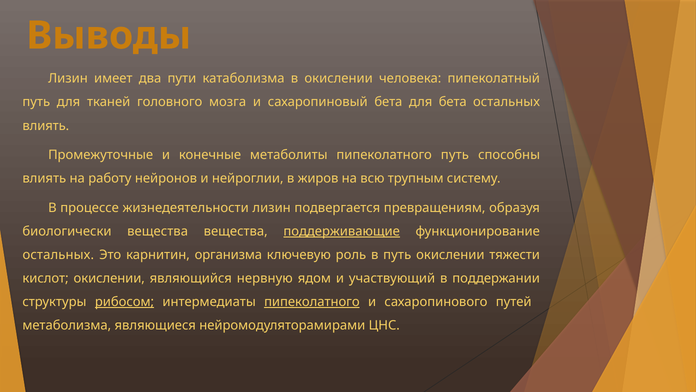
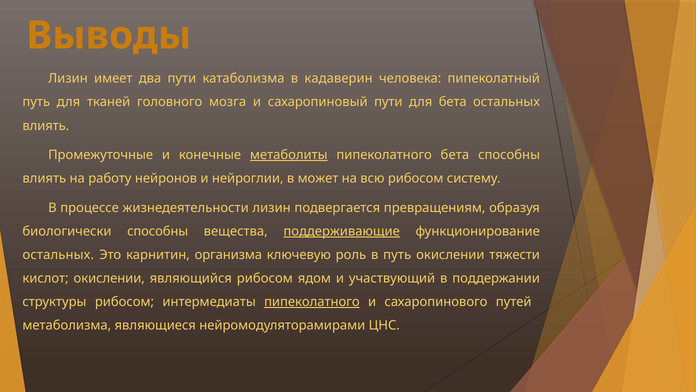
в окислении: окислении -> кадаверин (339, 79)
сахаропиновый бета: бета -> пути (388, 102)
метаболиты underline: none -> present (289, 155)
пипеколатного путь: путь -> бета (455, 155)
жиров: жиров -> может (318, 178)
всю трупным: трупным -> рибосом (416, 178)
биологически вещества: вещества -> способны (158, 231)
являющийся нервную: нервную -> рибосом (265, 278)
рибосом underline: present -> none (124, 302)
